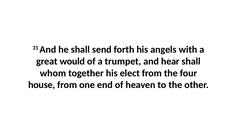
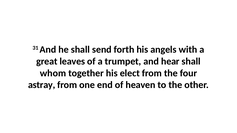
would: would -> leaves (72, 61)
house: house -> astray (42, 85)
